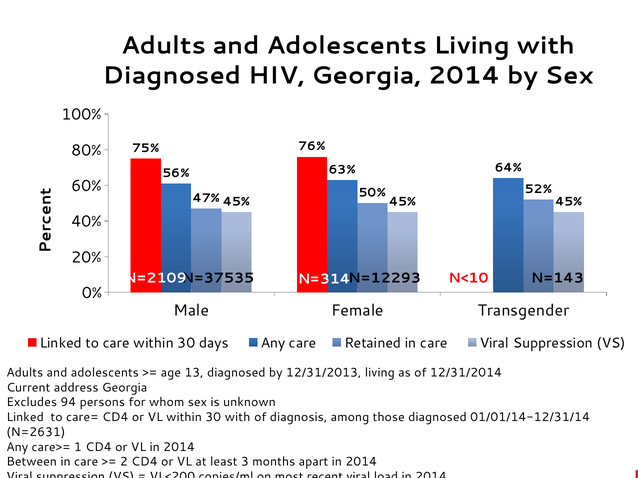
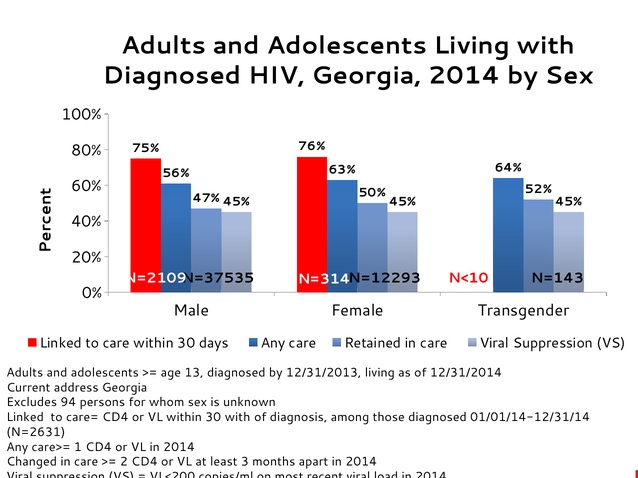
Between: Between -> Changed (32, 462)
